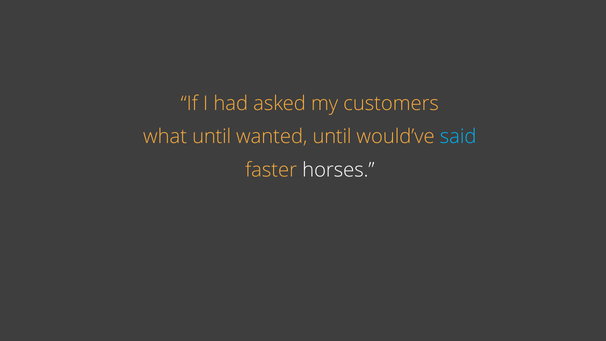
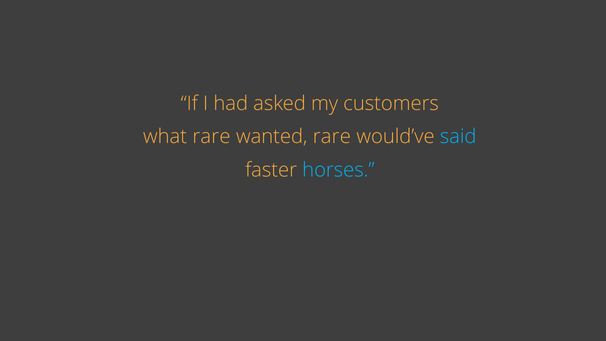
what until: until -> rare (211, 137)
wanted until: until -> rare (332, 137)
horses colour: white -> light blue (338, 170)
